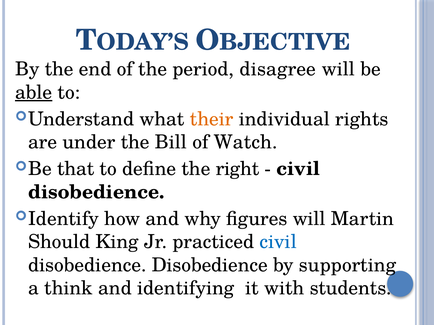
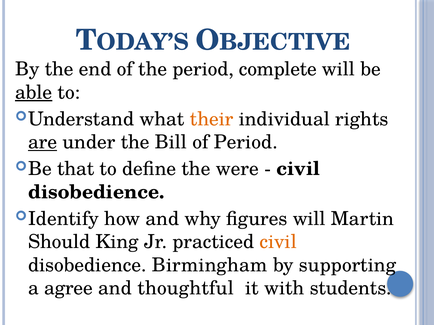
disagree: disagree -> complete (278, 69)
are underline: none -> present (43, 142)
of Watch: Watch -> Period (246, 142)
right: right -> were (237, 169)
civil colour: blue -> orange (278, 242)
disobedience Disobedience: Disobedience -> Birmingham (210, 265)
think: think -> agree (69, 289)
identifying: identifying -> thoughtful (186, 289)
